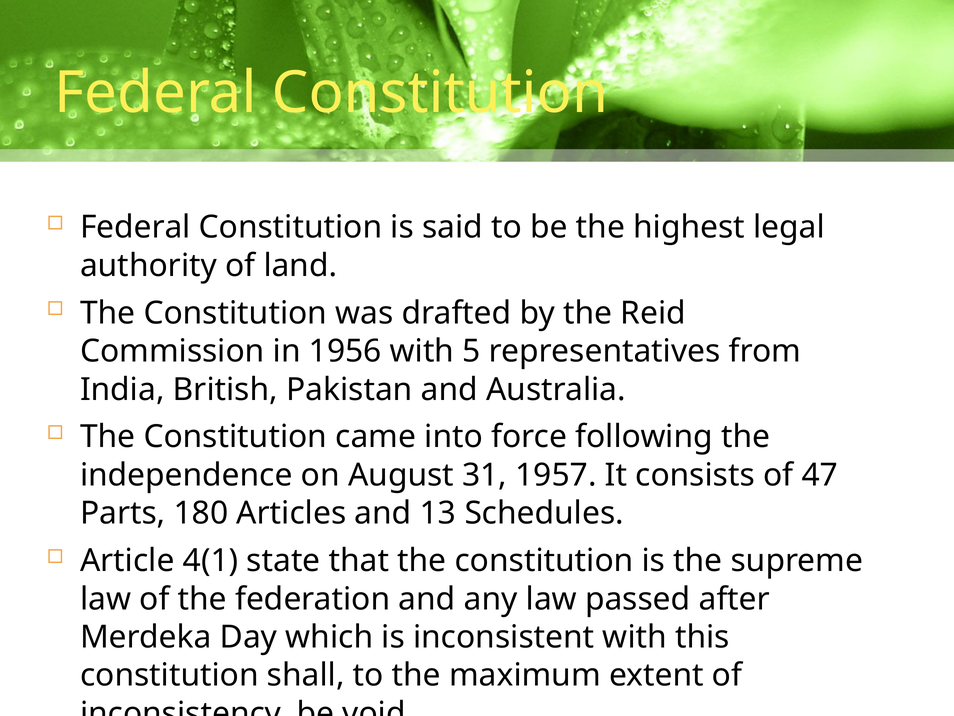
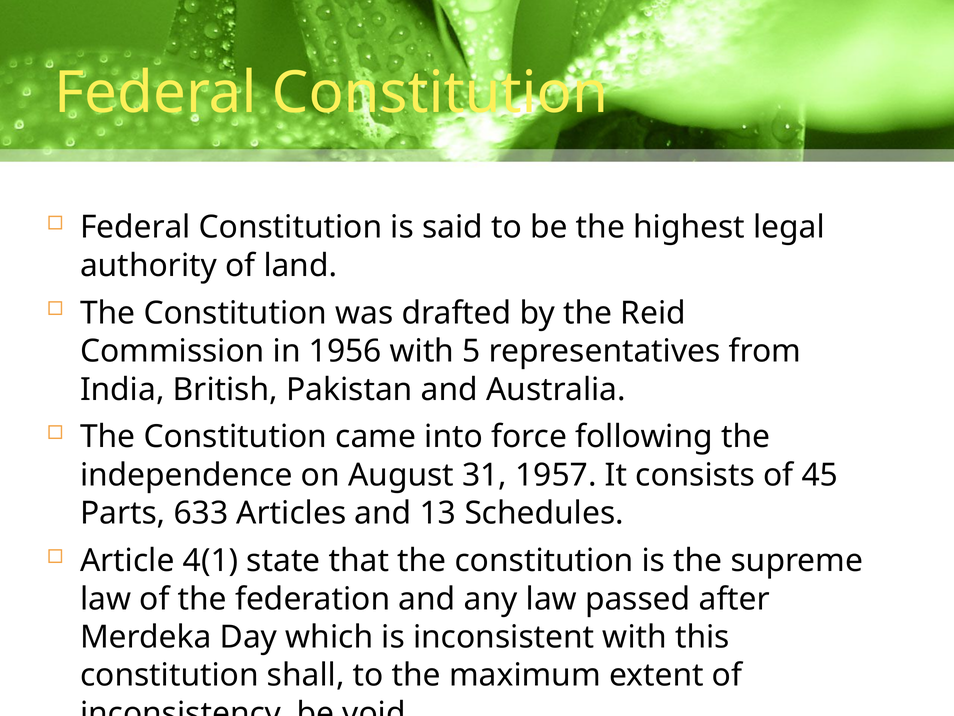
47: 47 -> 45 (820, 475)
180: 180 -> 633 (201, 513)
